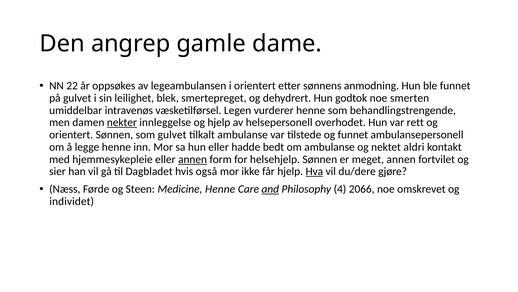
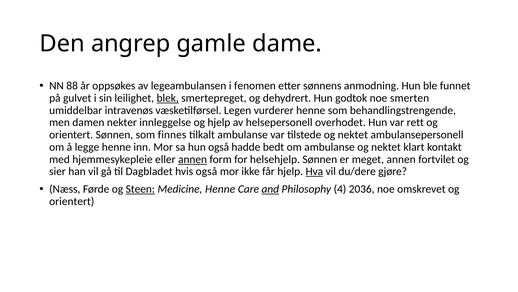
22: 22 -> 88 (72, 86)
i orientert: orientert -> fenomen (255, 86)
blek underline: none -> present (168, 98)
nekter underline: present -> none (122, 122)
som gulvet: gulvet -> finnes (172, 134)
tilstede og funnet: funnet -> nektet (353, 134)
hun eller: eller -> også (219, 147)
aldri: aldri -> klart (414, 147)
Steen underline: none -> present (140, 189)
2066: 2066 -> 2036 (362, 189)
individet: individet -> orientert (72, 201)
